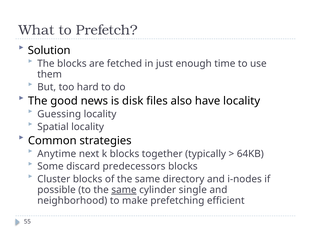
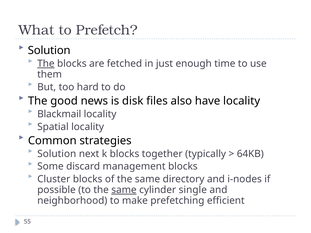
The underline: none -> present (46, 64)
Guessing: Guessing -> Blackmail (59, 114)
Anytime: Anytime -> Solution (57, 154)
predecessors: predecessors -> management (134, 167)
